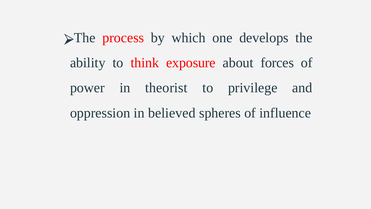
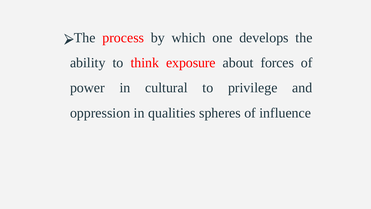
theorist: theorist -> cultural (166, 88)
believed: believed -> qualities (172, 113)
